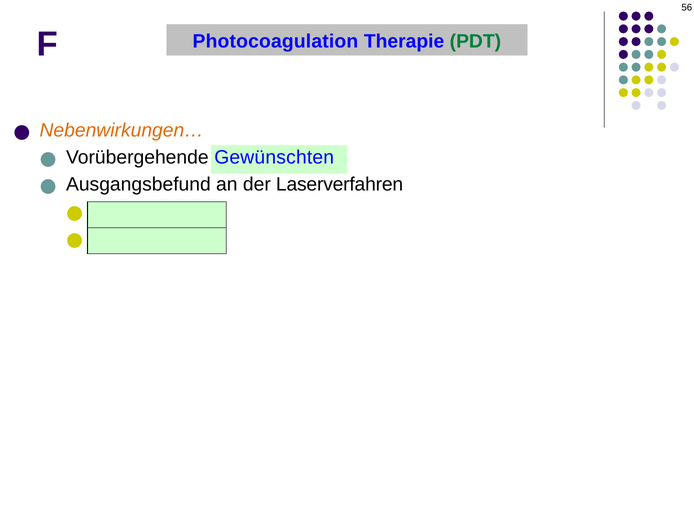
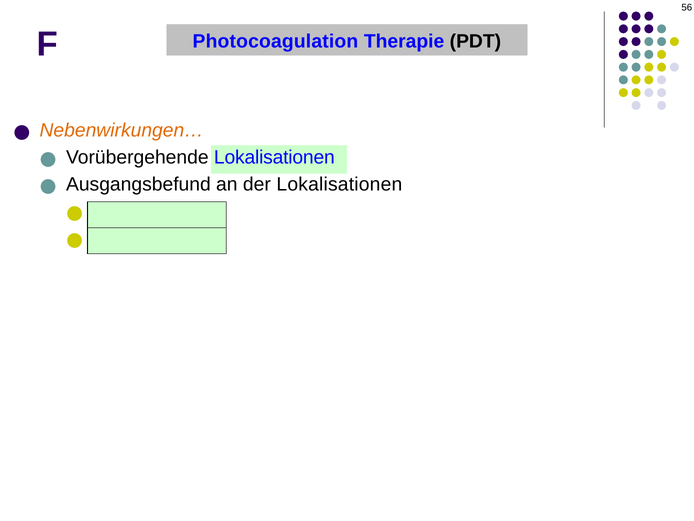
PDT colour: green -> black (475, 41)
Vorübergehende Gewünschten: Gewünschten -> Lokalisationen (274, 157)
der Laserverfahren: Laserverfahren -> Lokalisationen (339, 184)
